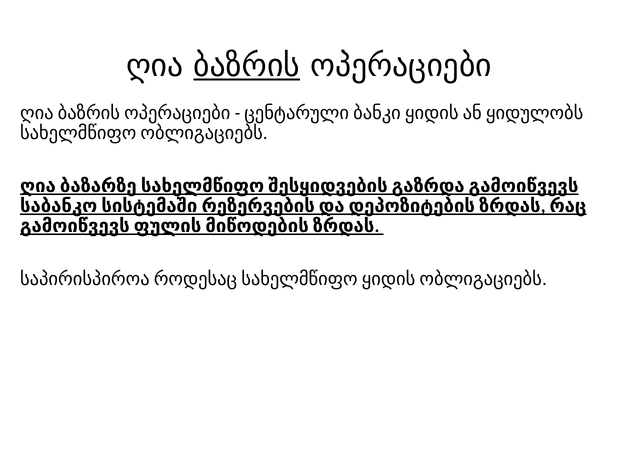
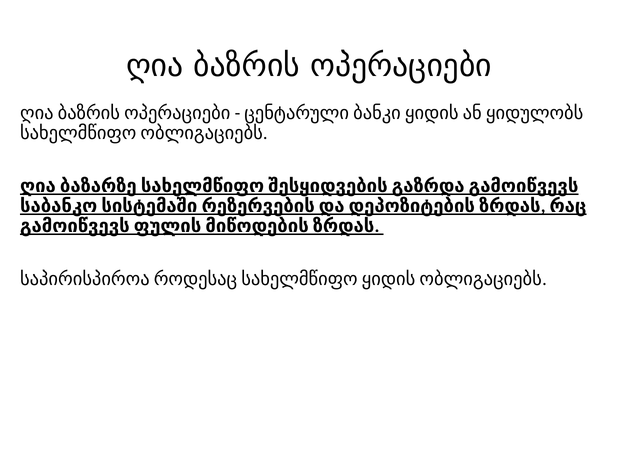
ბაზრის underline: present -> none (247, 66)
